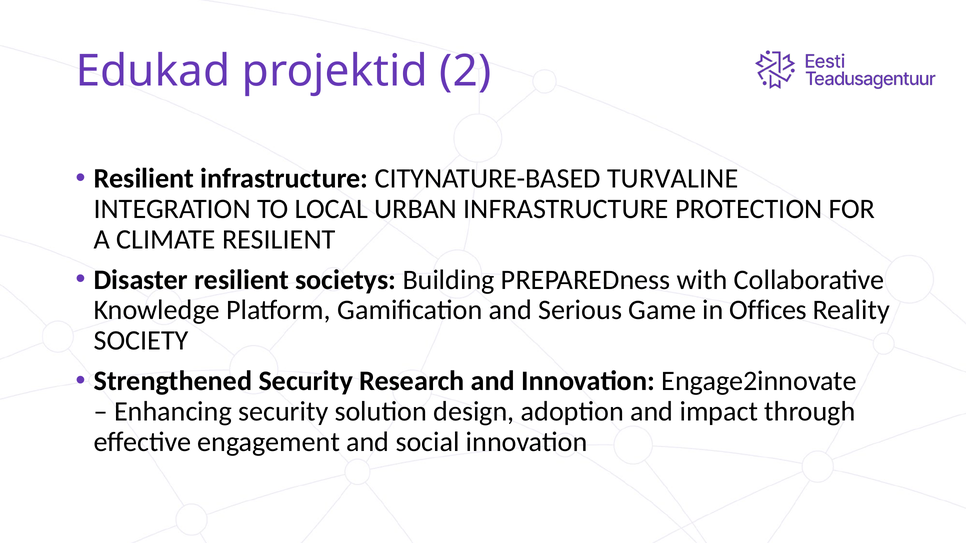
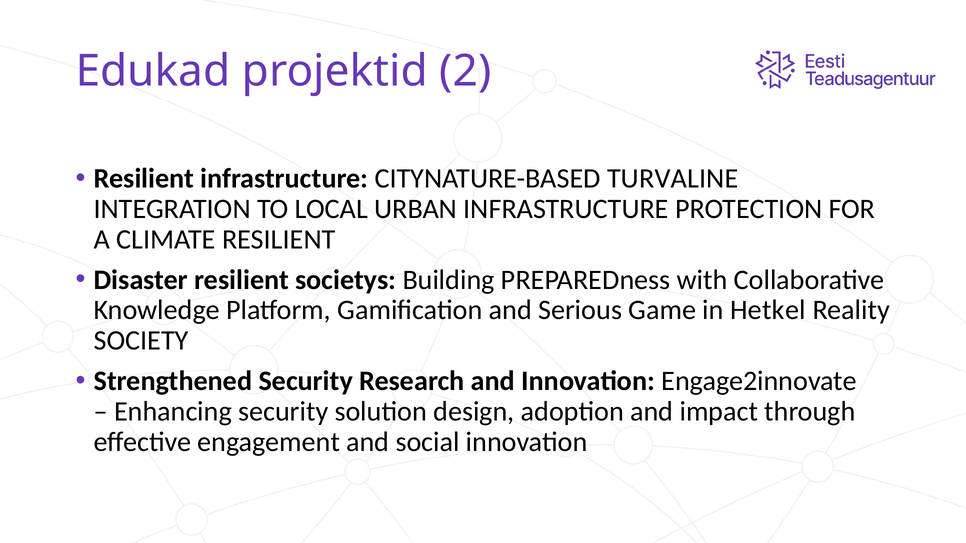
Offices: Offices -> Hetkel (768, 310)
